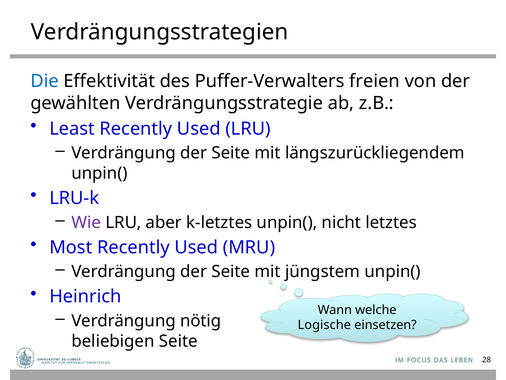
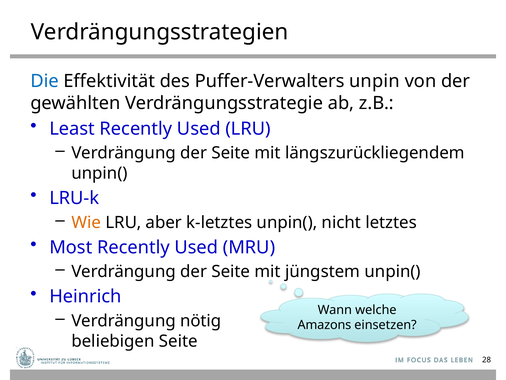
freien: freien -> unpin (374, 81)
Wie colour: purple -> orange (86, 222)
Logische: Logische -> Amazons (324, 325)
